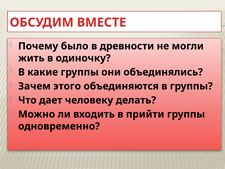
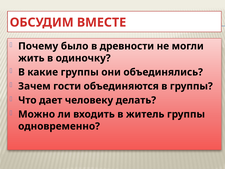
этого: этого -> гости (67, 86)
прийти: прийти -> житель (145, 114)
